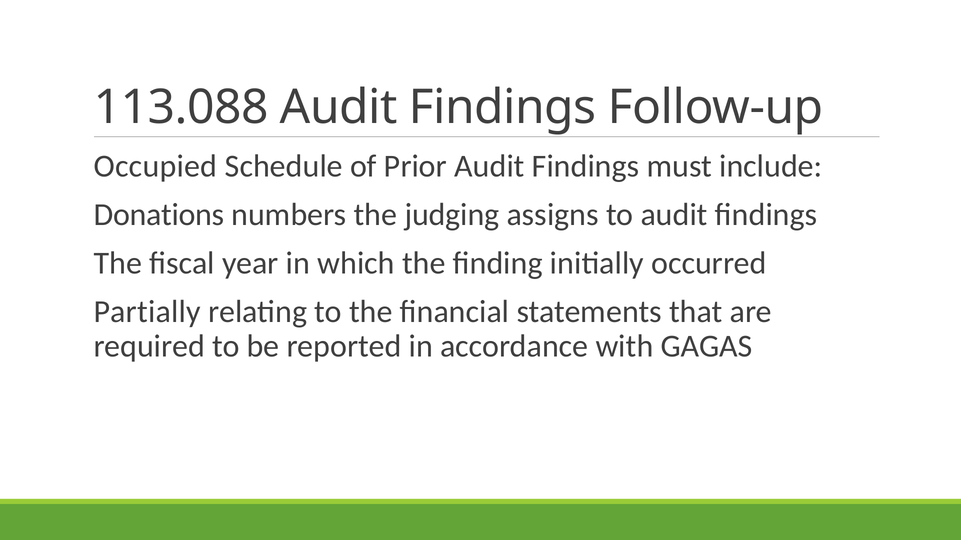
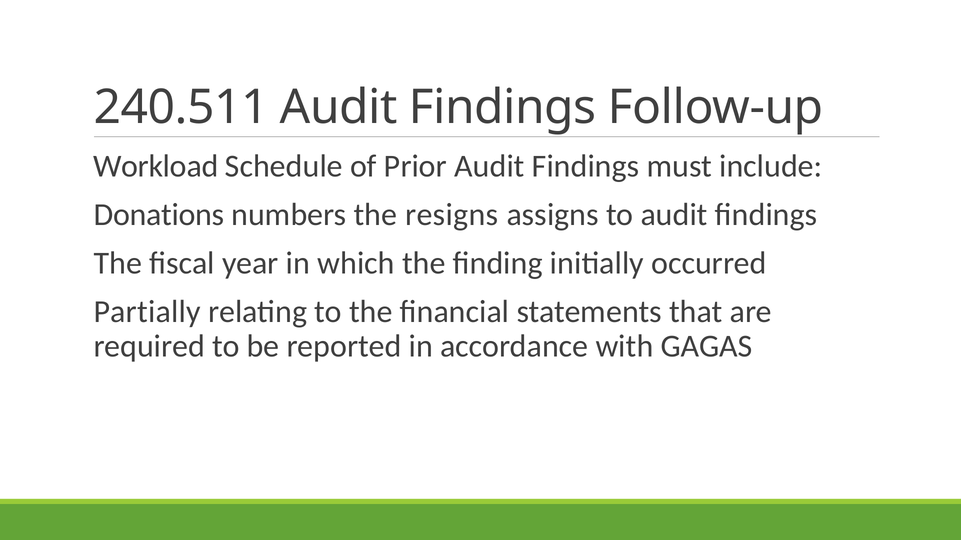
113.088: 113.088 -> 240.511 (181, 108)
Occupied: Occupied -> Workload (156, 166)
judging: judging -> resigns (452, 215)
